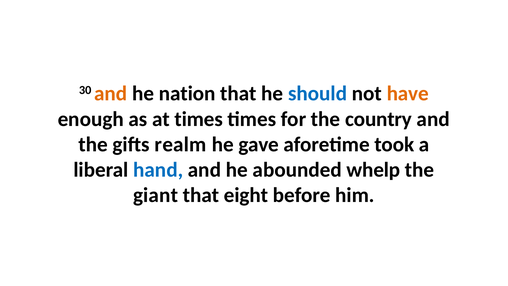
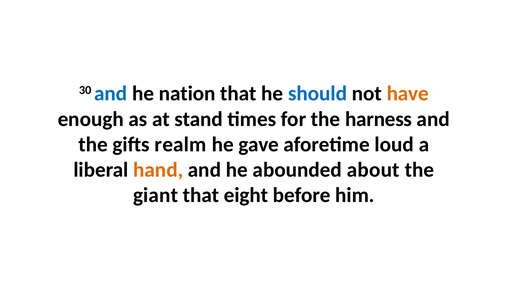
and colour: orange -> blue (111, 94)
at times: times -> stand (199, 119)
country: country -> harness (379, 119)
took: took -> loud (394, 144)
hand colour: blue -> orange (158, 170)
whelp: whelp -> about (373, 170)
